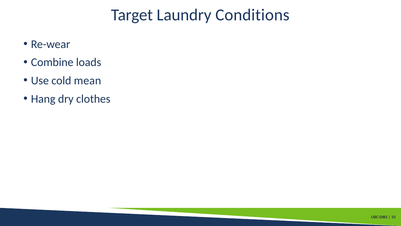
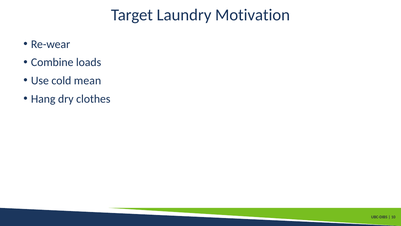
Conditions: Conditions -> Motivation (253, 15)
